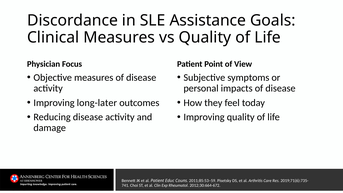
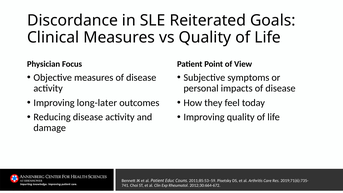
Assistance: Assistance -> Reiterated (208, 20)
